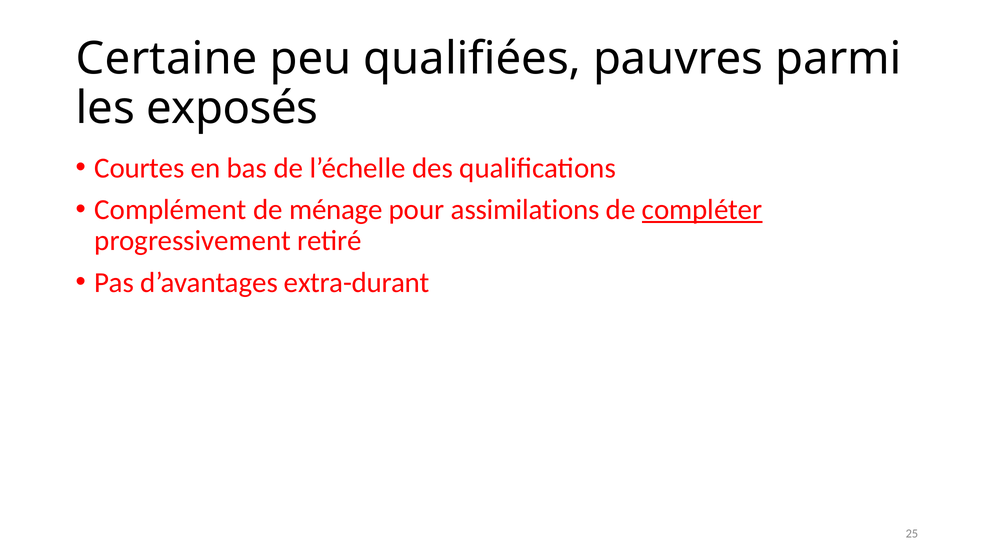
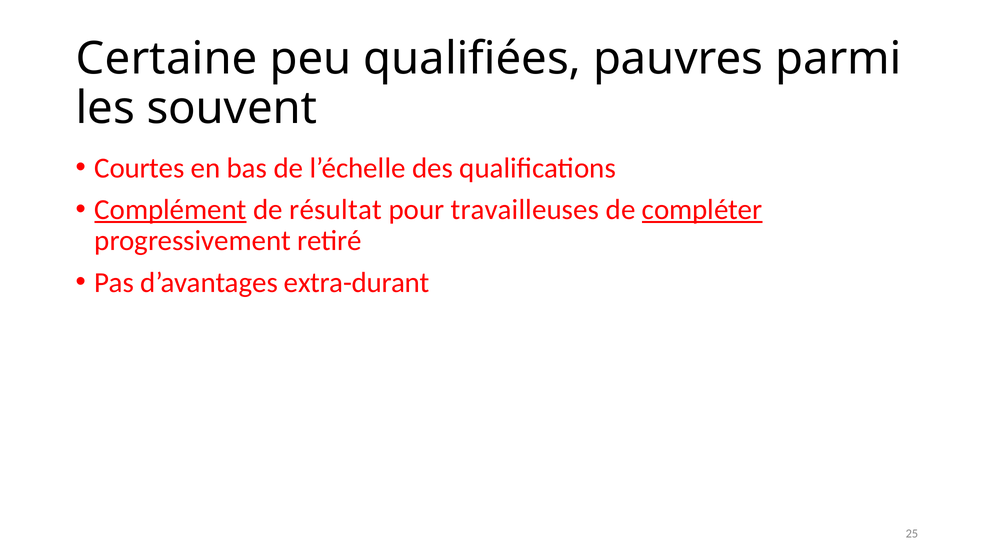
exposés: exposés -> souvent (232, 108)
Complément underline: none -> present (171, 210)
ménage: ménage -> résultat (336, 210)
assimilations: assimilations -> travailleuses (525, 210)
